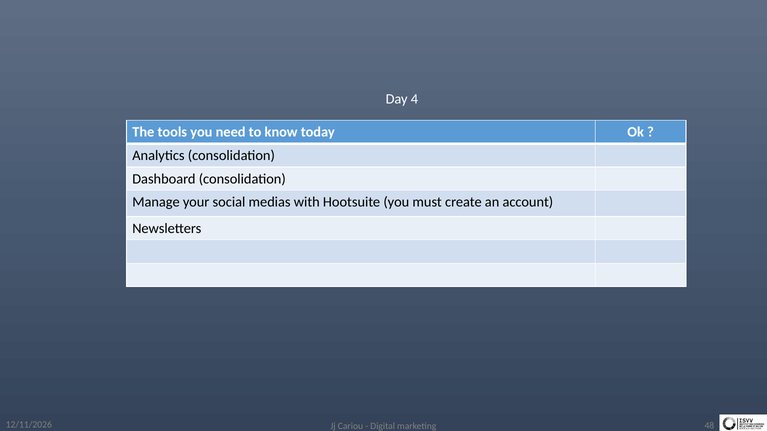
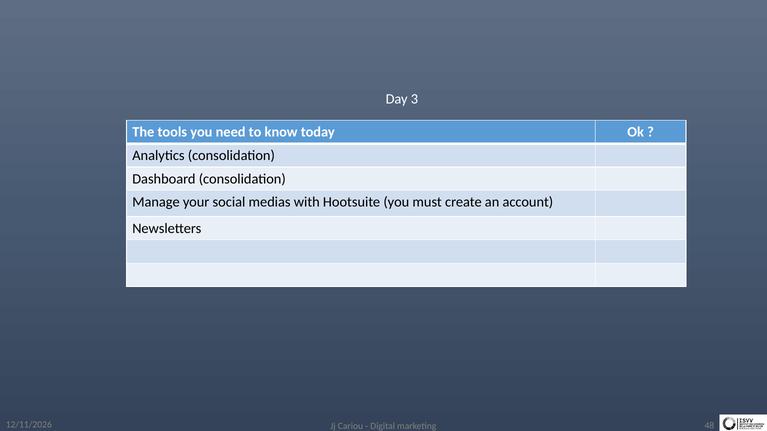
4: 4 -> 3 (414, 99)
